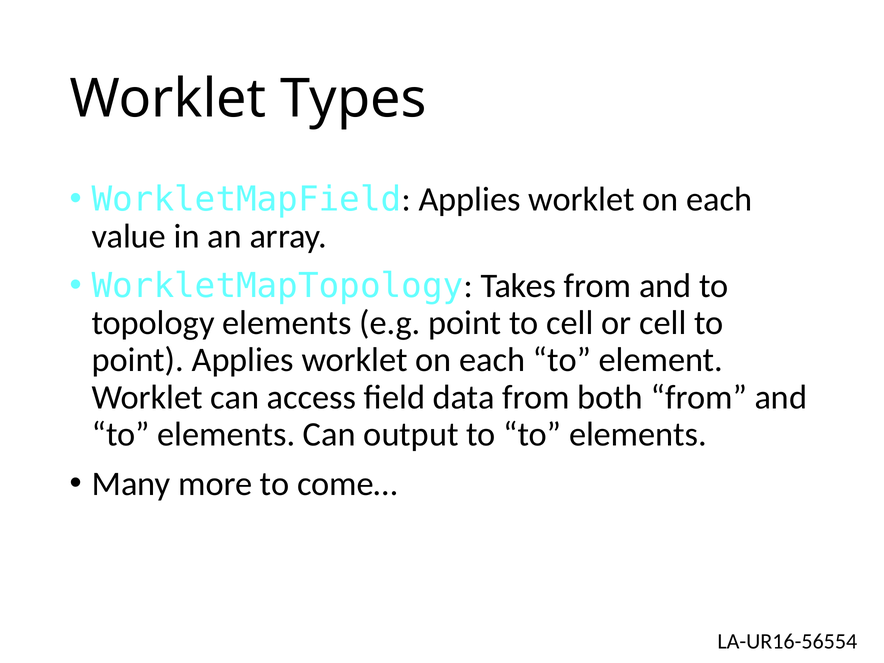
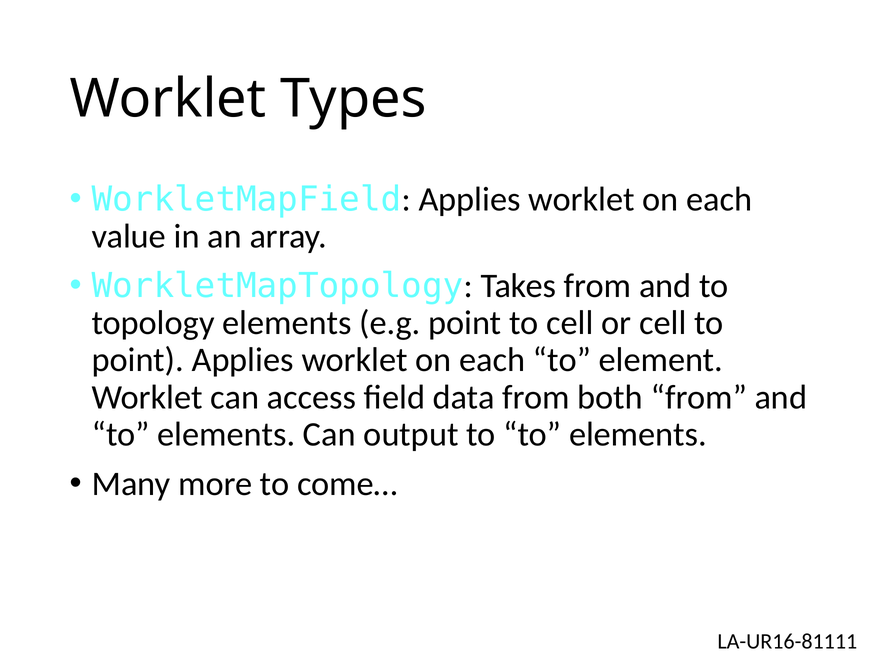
LA-UR16-56554: LA-UR16-56554 -> LA-UR16-81111 (787, 641)
